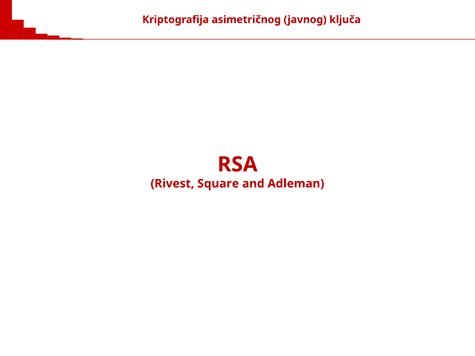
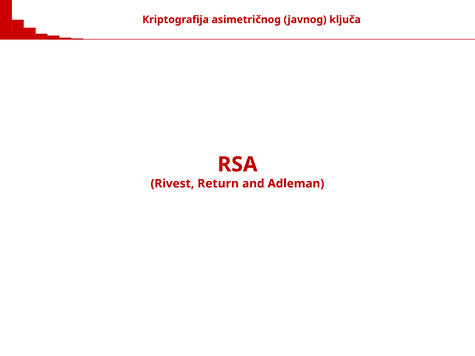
Square: Square -> Return (218, 184)
